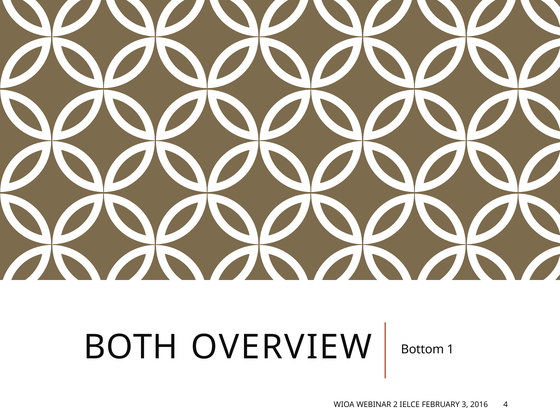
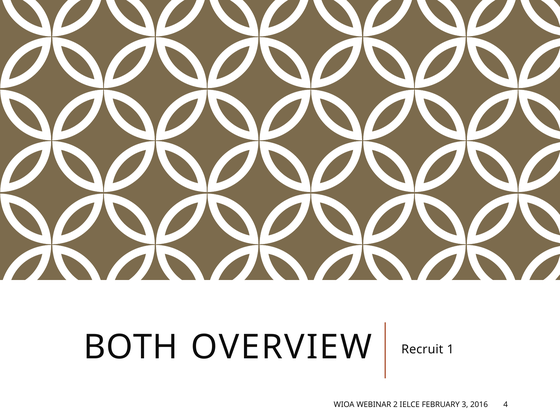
Bottom: Bottom -> Recruit (422, 349)
